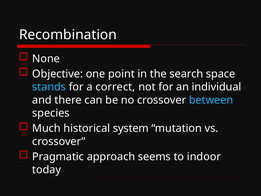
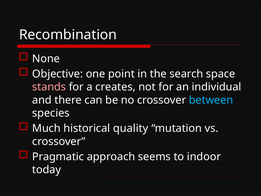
stands colour: light blue -> pink (49, 87)
correct: correct -> creates (115, 87)
system: system -> quality (131, 128)
